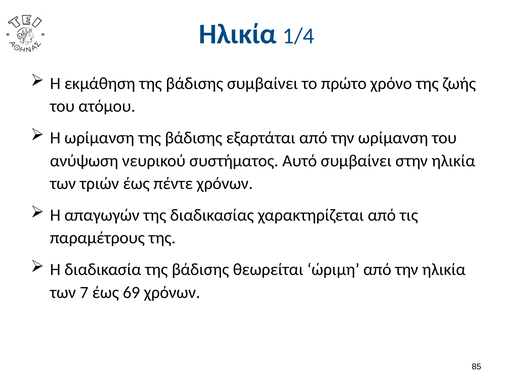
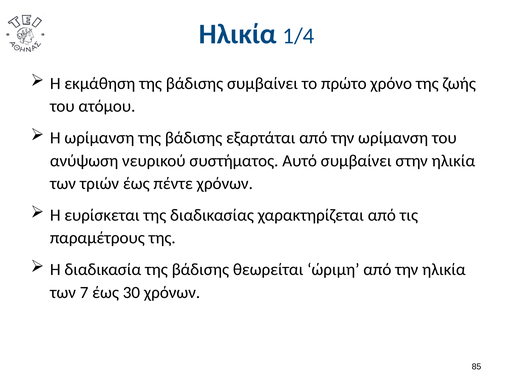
απαγωγών: απαγωγών -> ευρίσκεται (102, 215)
69: 69 -> 30 (131, 292)
